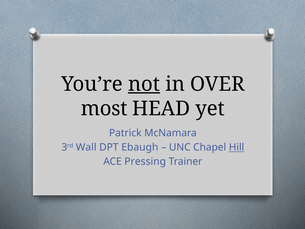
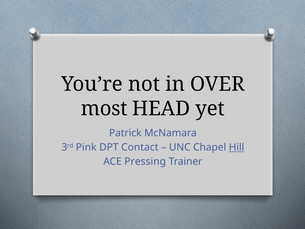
not underline: present -> none (144, 84)
Wall: Wall -> Pink (86, 147)
Ebaugh: Ebaugh -> Contact (140, 147)
